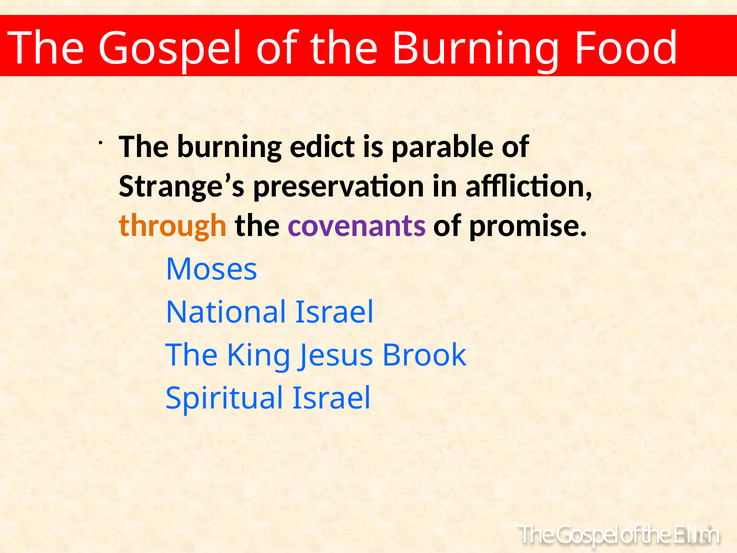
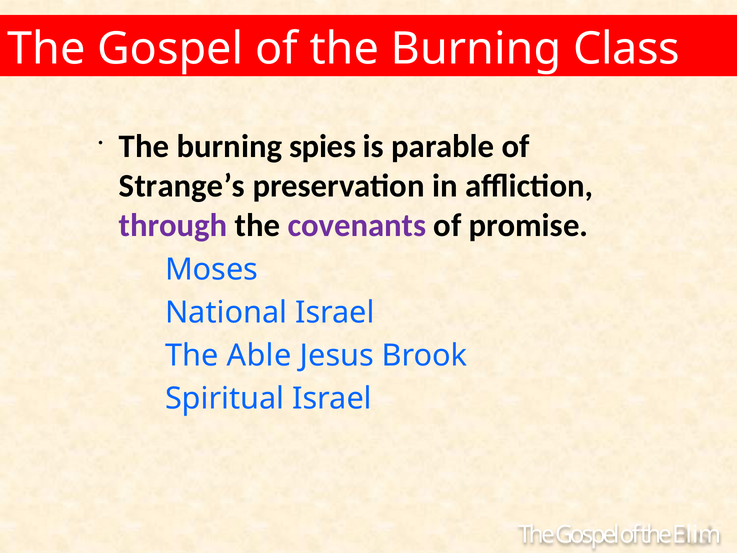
Food: Food -> Class (626, 49)
edict: edict -> spies (323, 147)
through colour: orange -> purple (173, 225)
King: King -> Able (259, 355)
